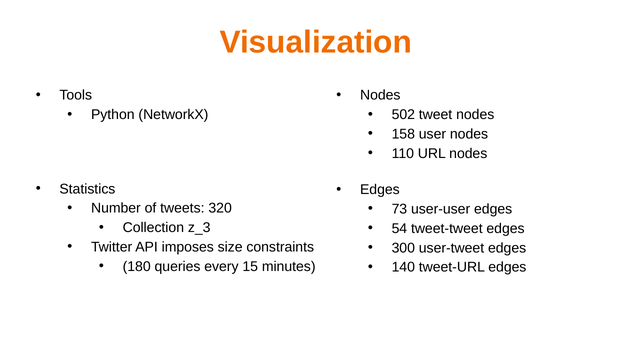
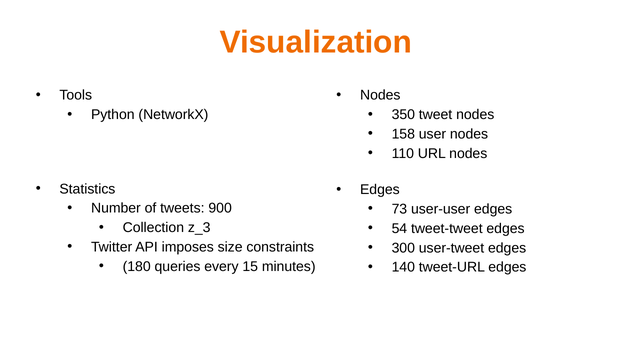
502: 502 -> 350 (403, 115)
320: 320 -> 900 (220, 208)
